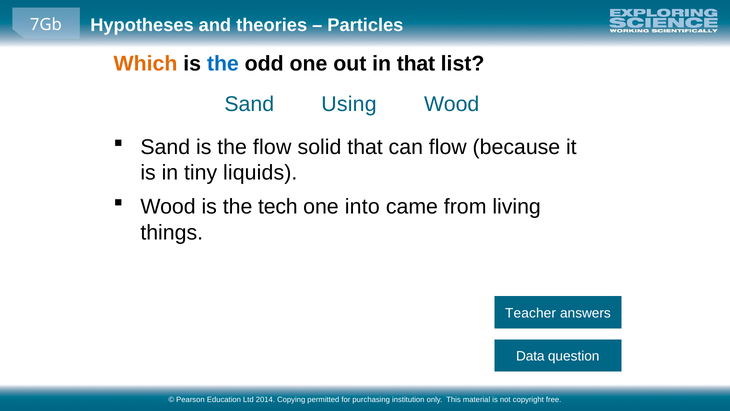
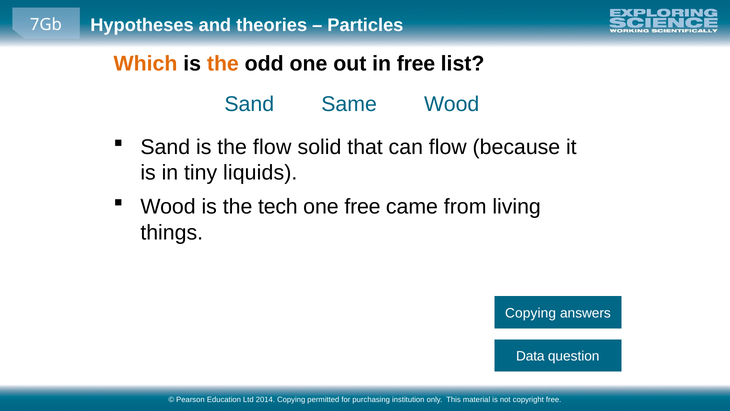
the colour: blue -> orange (223, 64)
in that: that -> free (416, 64)
Using: Using -> Same (349, 104)
one into: into -> free (362, 207)
Teacher: Teacher -> Copying (531, 313)
